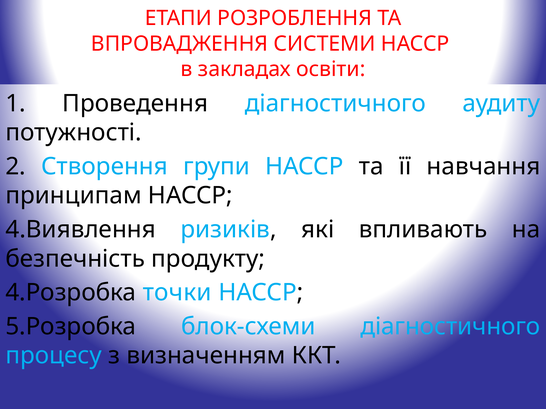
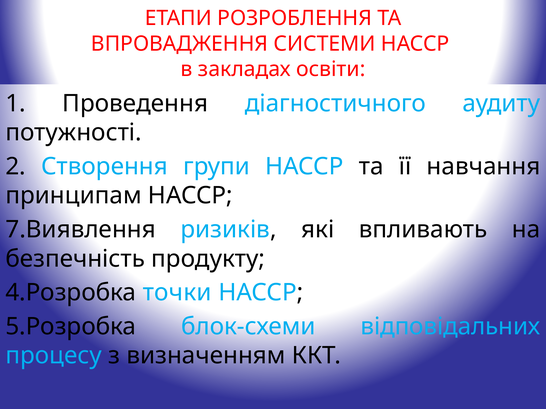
4.Виявлення: 4.Виявлення -> 7.Виявлення (81, 230)
блок-схеми діагностичного: діагностичного -> відповідальних (450, 327)
